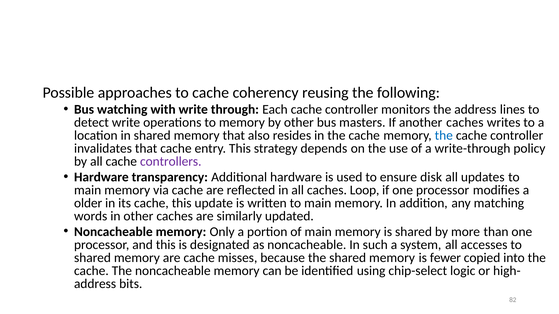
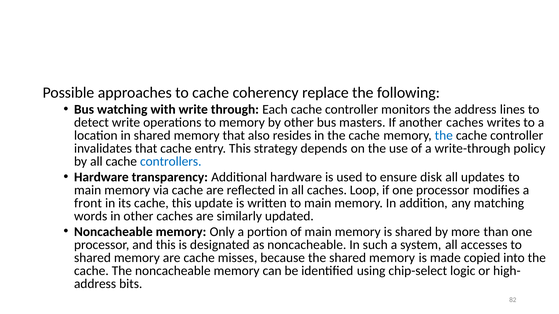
reusing: reusing -> replace (325, 93)
controllers colour: purple -> blue (171, 162)
older: older -> front (88, 203)
fewer: fewer -> made (445, 258)
